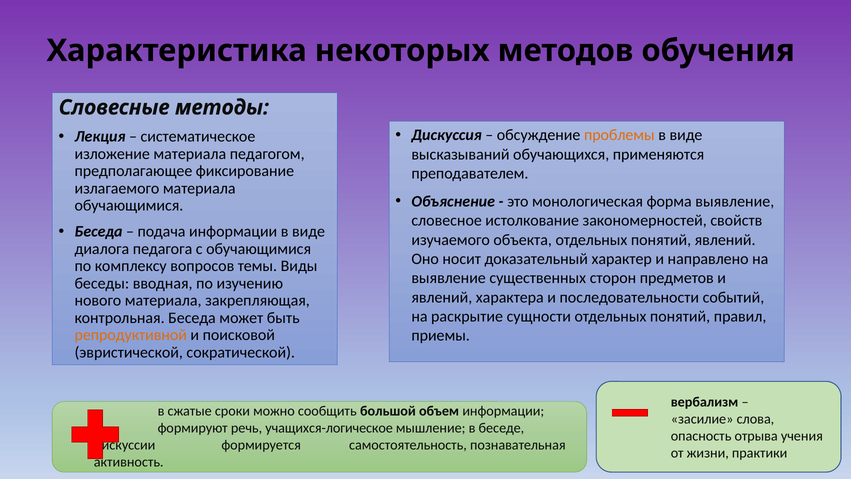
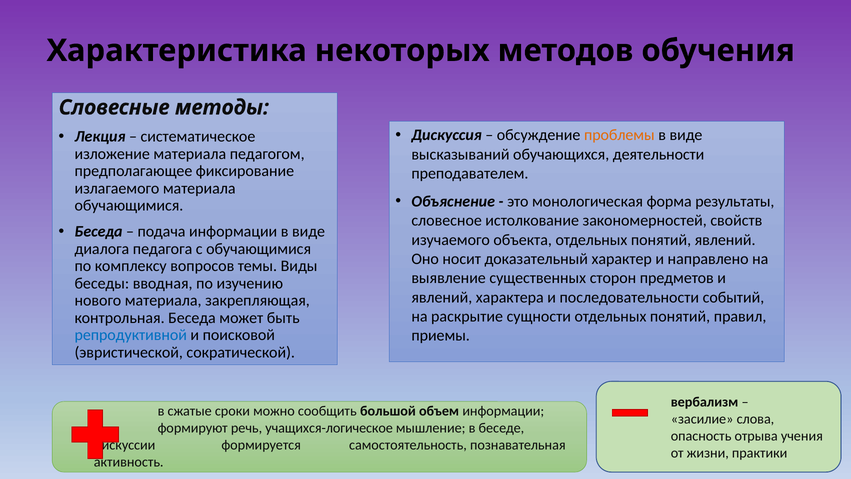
применяются: применяются -> деятельности (659, 154)
форма выявление: выявление -> результаты (735, 201)
репродуктивной colour: orange -> blue (131, 335)
